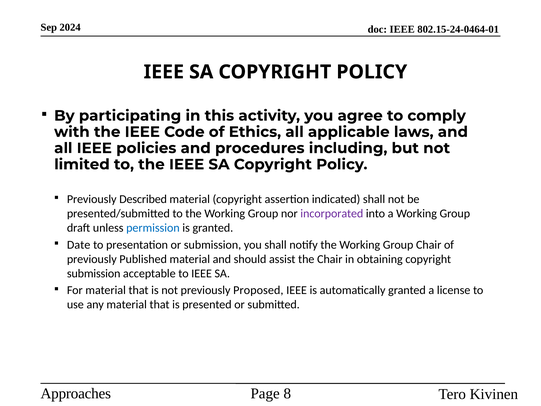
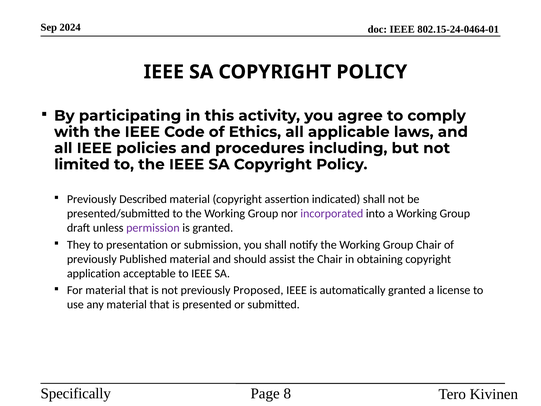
permission colour: blue -> purple (153, 228)
Date: Date -> They (79, 245)
submission: submission -> application (94, 273)
Approaches: Approaches -> Specifically (76, 393)
